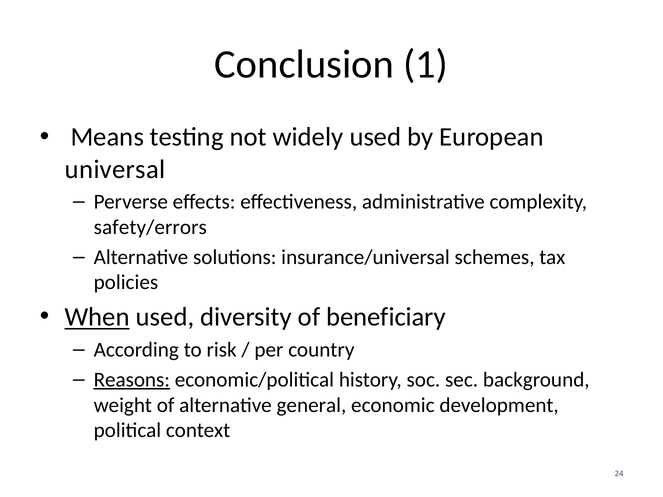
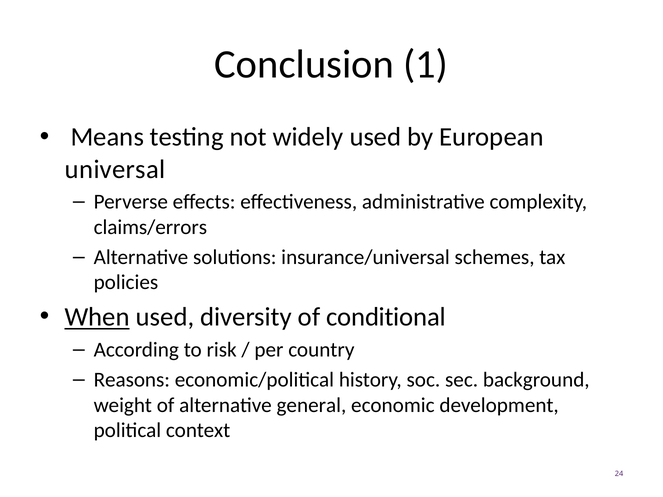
safety/errors: safety/errors -> claims/errors (150, 227)
beneficiary: beneficiary -> conditional (386, 317)
Reasons underline: present -> none (132, 380)
